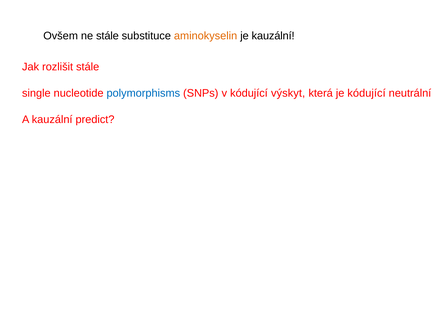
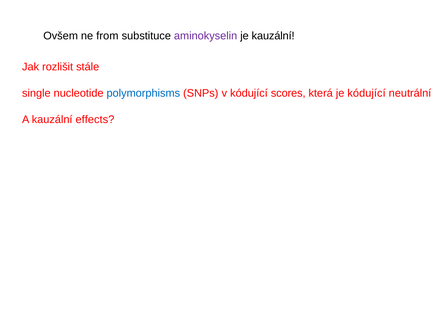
ne stále: stále -> from (107, 36)
aminokyselin colour: orange -> purple (206, 36)
výskyt: výskyt -> scores (288, 93)
predict: predict -> effects (95, 119)
